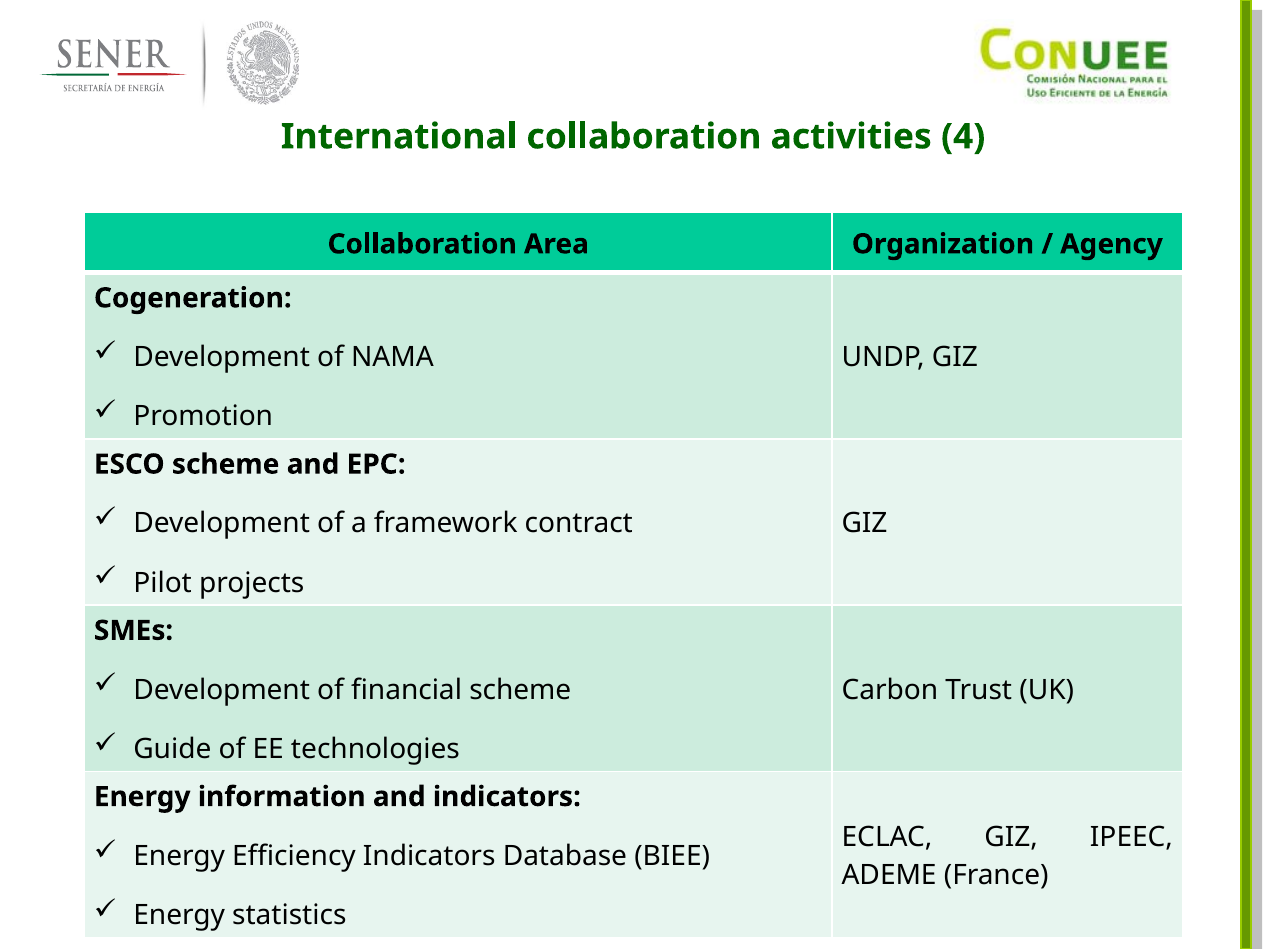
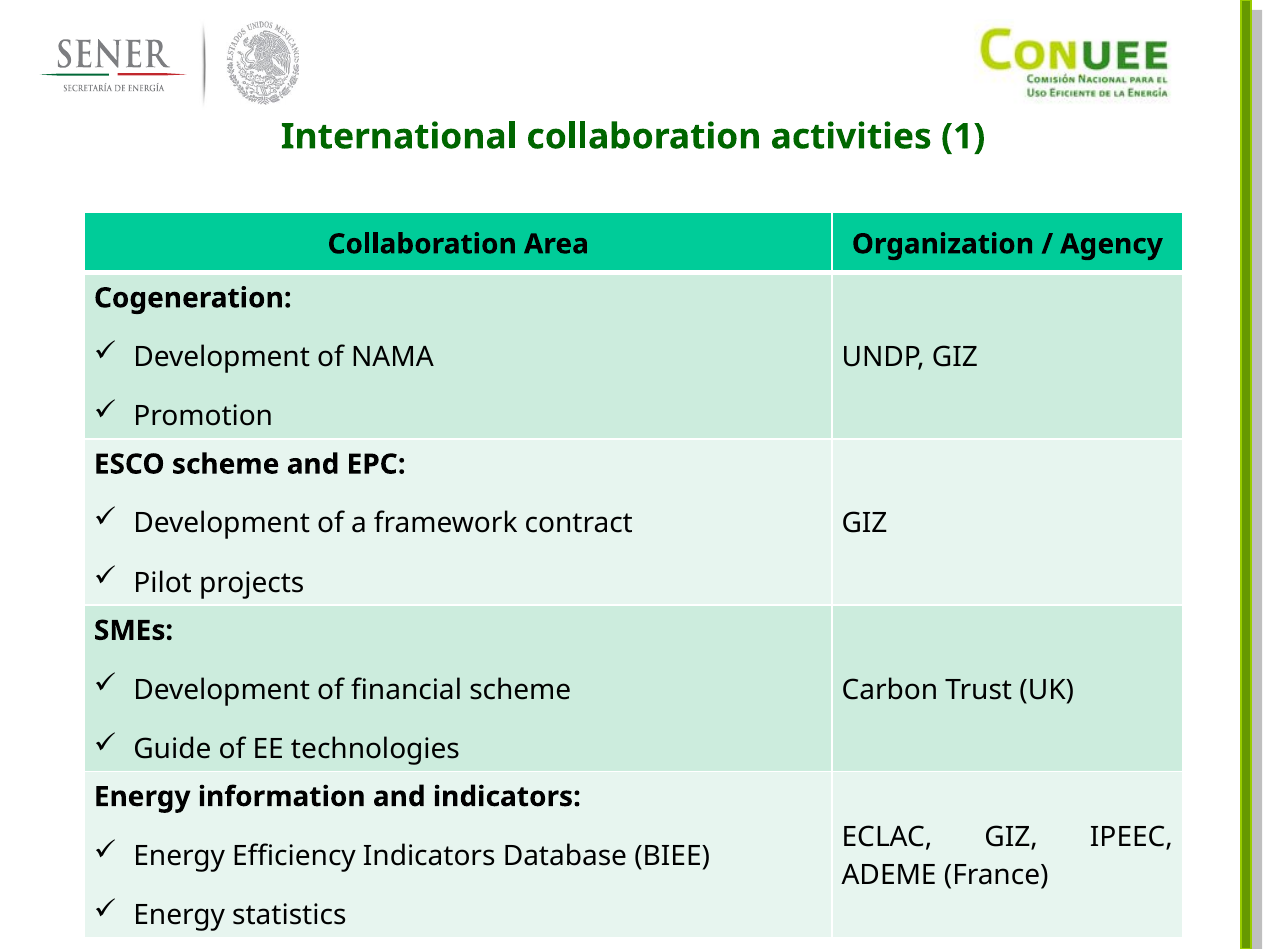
4: 4 -> 1 (963, 137)
